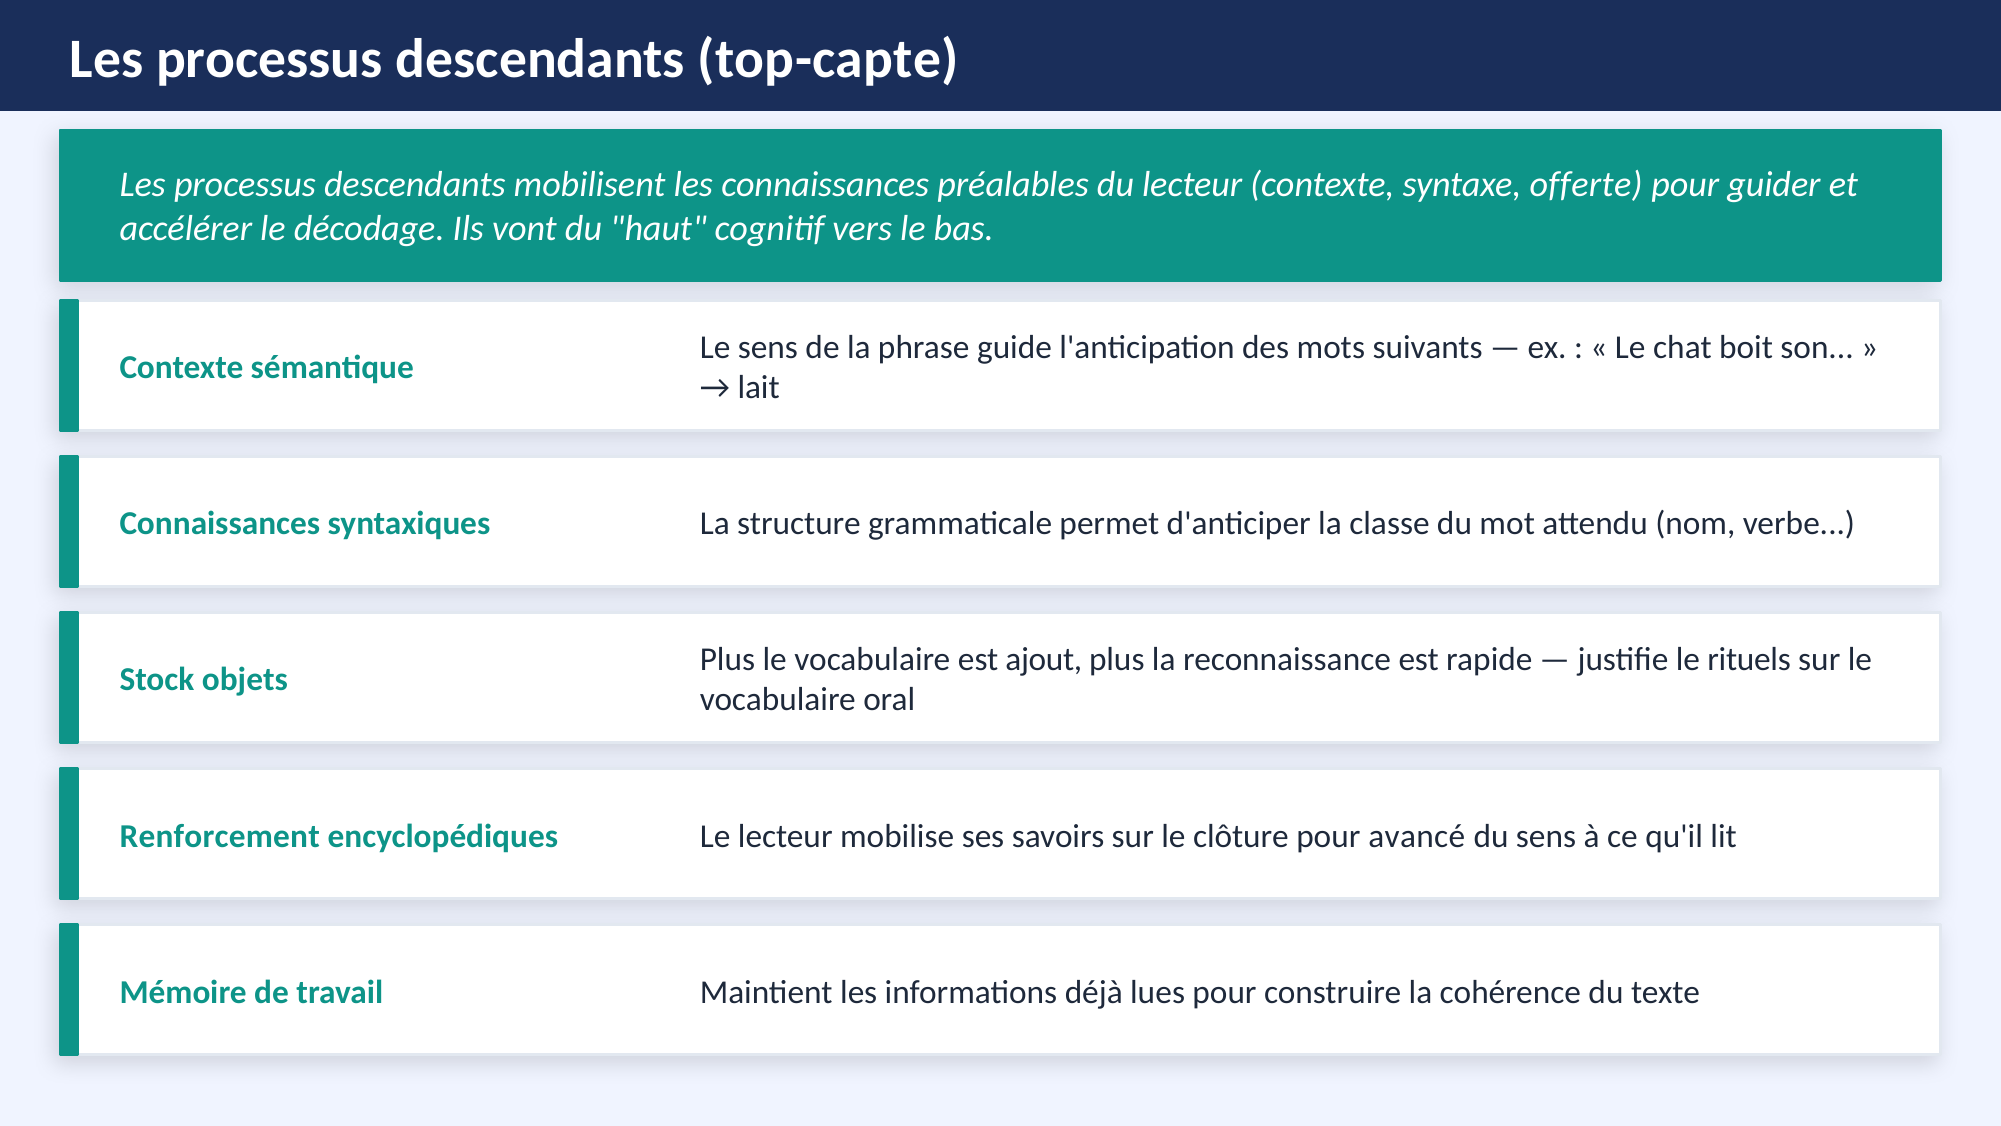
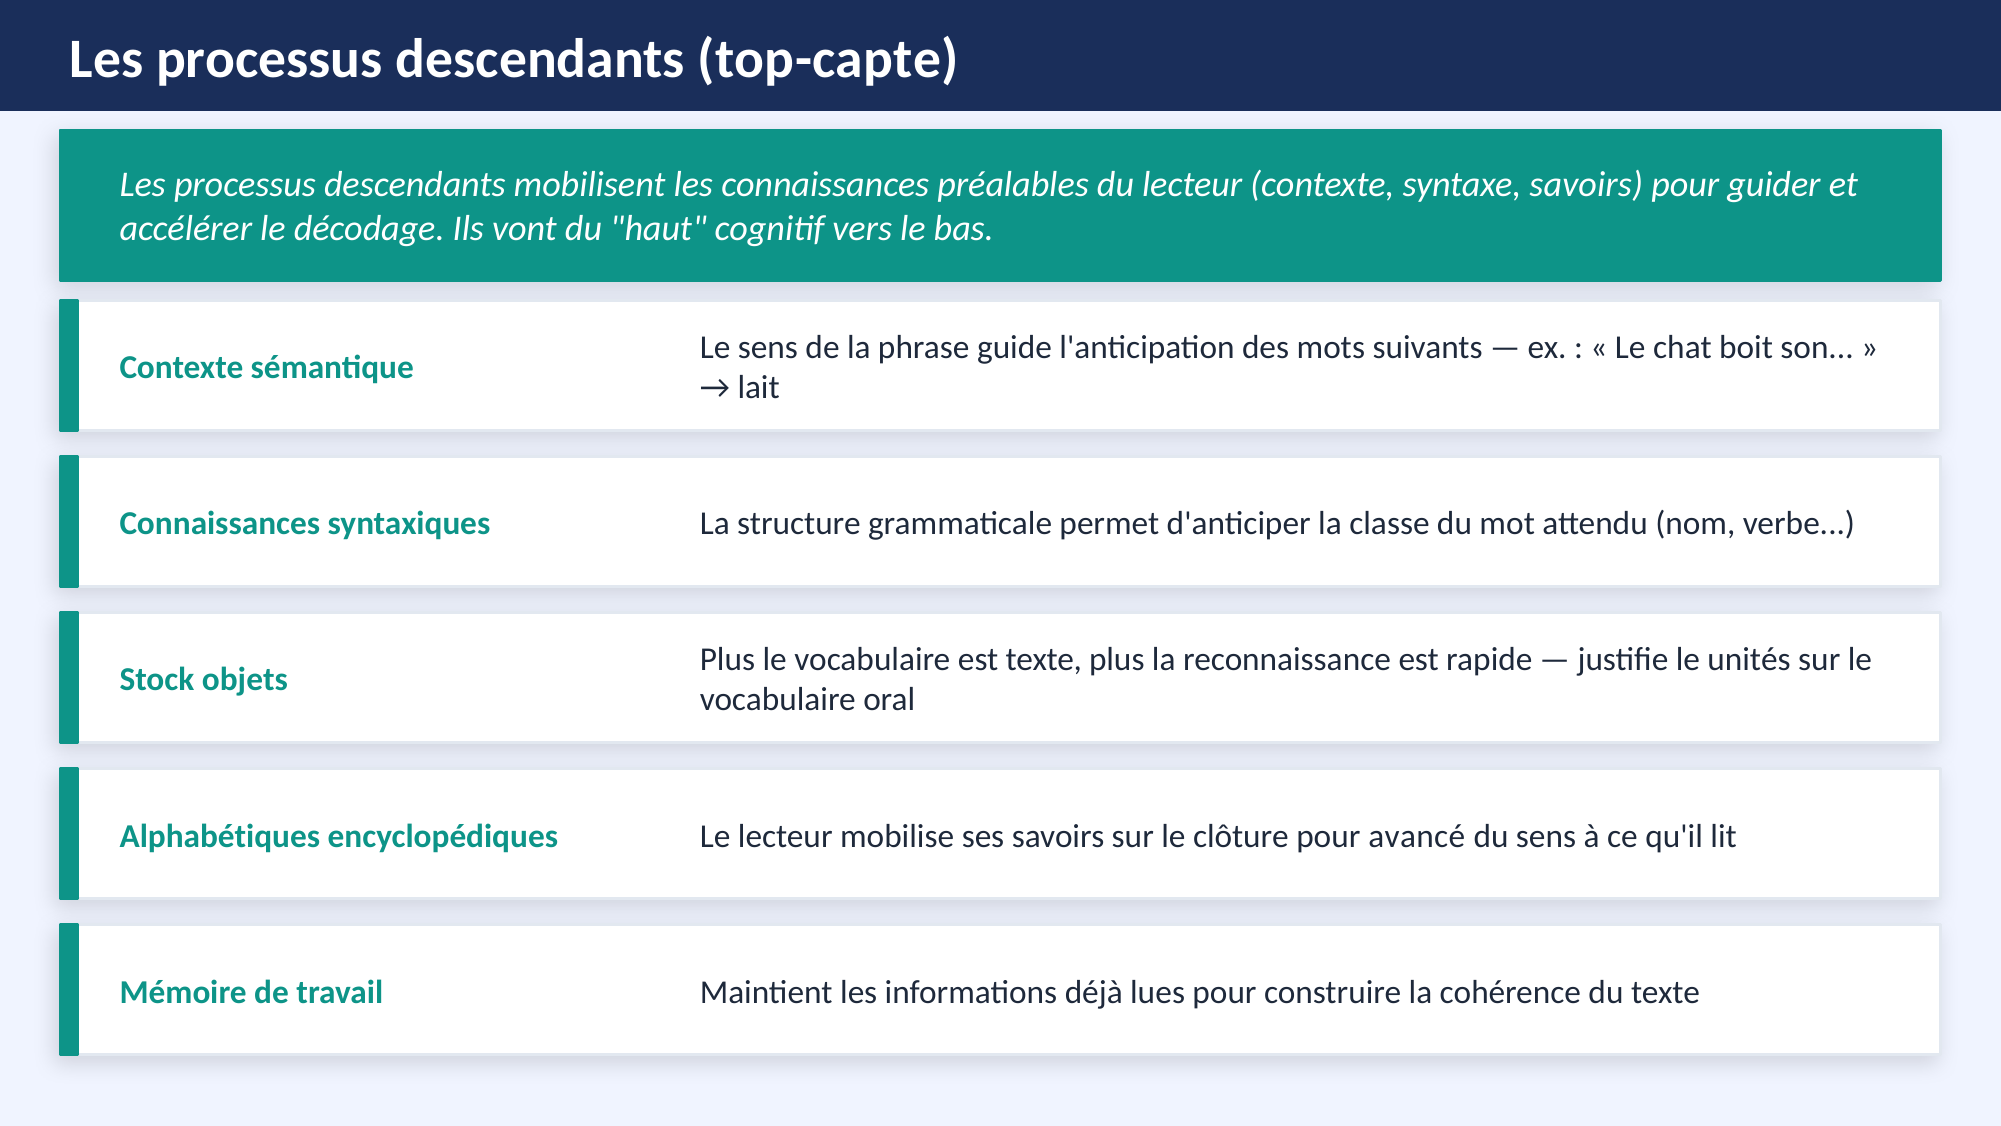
syntaxe offerte: offerte -> savoirs (1586, 185)
est ajout: ajout -> texte (1044, 660)
rituels: rituels -> unités (1749, 660)
Renforcement: Renforcement -> Alphabétiques (220, 836)
